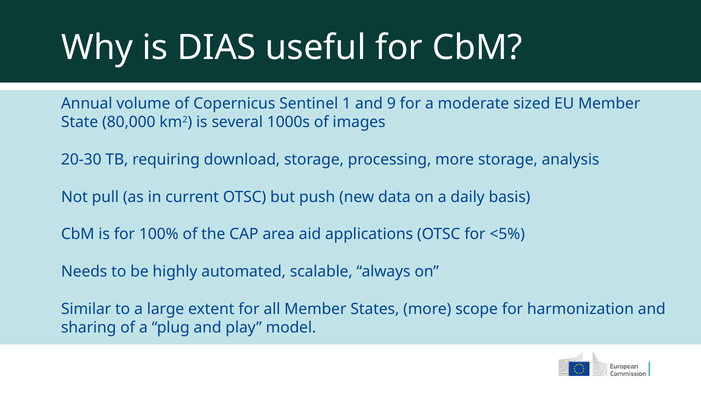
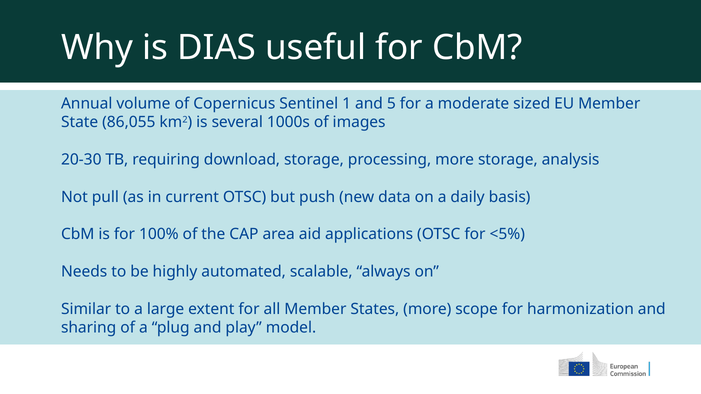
9: 9 -> 5 (391, 104)
80,000: 80,000 -> 86,055 (129, 122)
